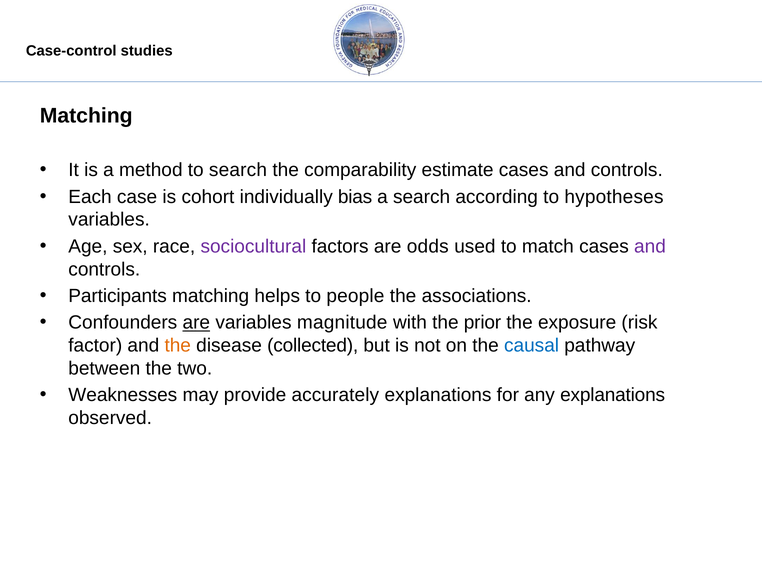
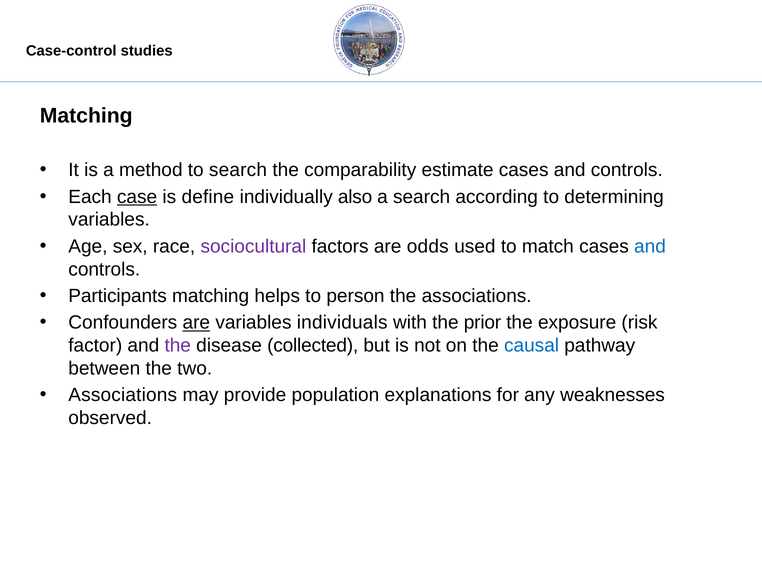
case underline: none -> present (137, 197)
cohort: cohort -> define (208, 197)
bias: bias -> also (355, 197)
hypotheses: hypotheses -> determining (614, 197)
and colour: purple -> blue (650, 246)
people: people -> person (355, 296)
magnitude: magnitude -> individuals (342, 322)
the colour: orange -> purple (178, 345)
Weaknesses: Weaknesses -> Associations (123, 395)
accurately: accurately -> population (335, 395)
any explanations: explanations -> weaknesses (613, 395)
